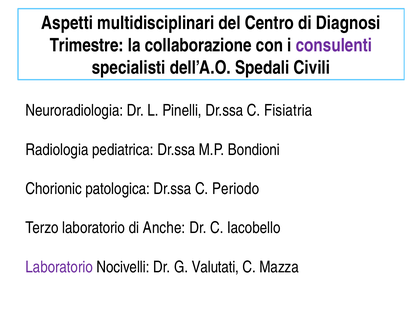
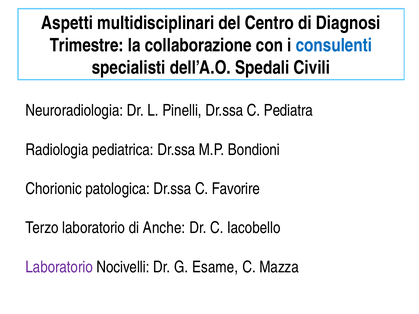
consulenti colour: purple -> blue (334, 46)
Fisiatria: Fisiatria -> Pediatra (288, 111)
Periodo: Periodo -> Favorire (236, 189)
Valutati: Valutati -> Esame (215, 267)
